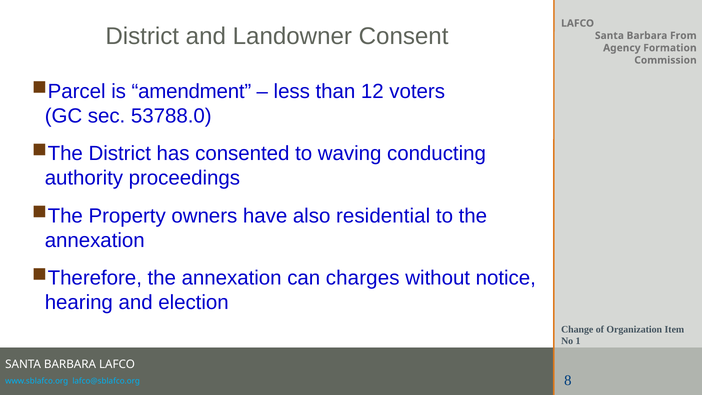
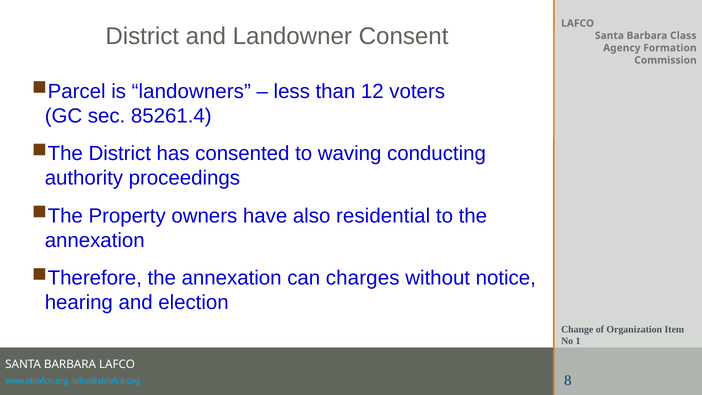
From: From -> Class (683, 36)
amendment: amendment -> landowners (191, 91)
53788.0: 53788.0 -> 85261.4 (171, 116)
